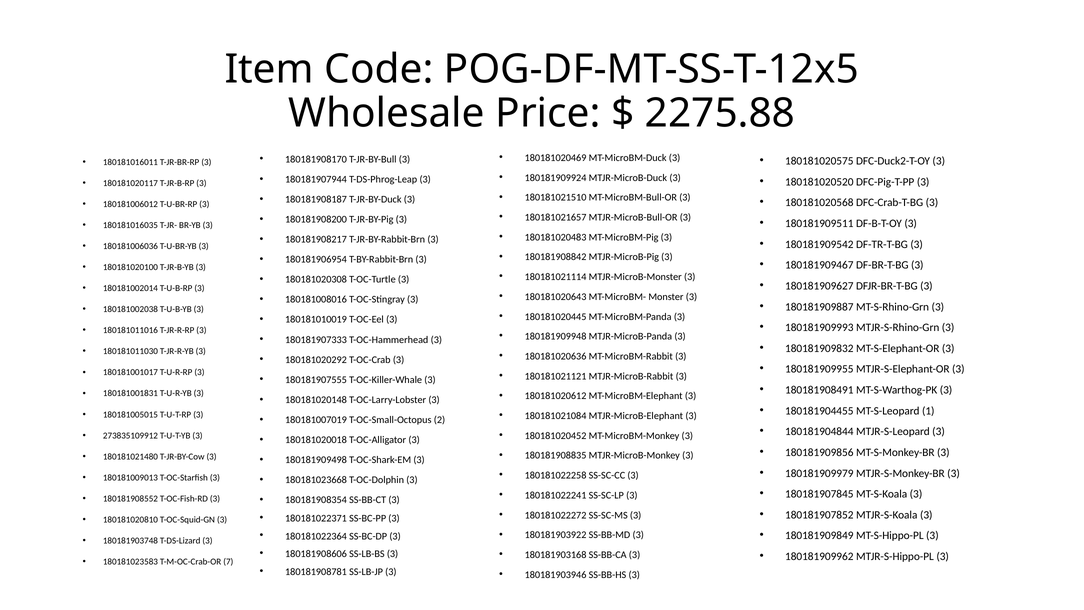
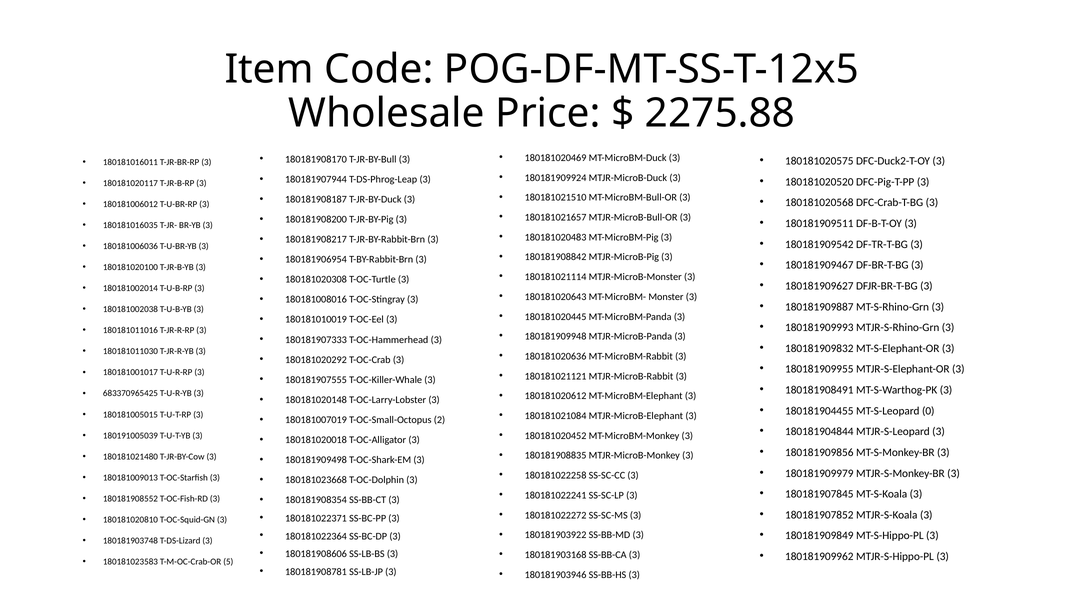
180181001831: 180181001831 -> 683370965425 (130, 393)
1: 1 -> 0 (928, 411)
273835109912: 273835109912 -> 180191005039 (130, 435)
7: 7 -> 5 (228, 562)
